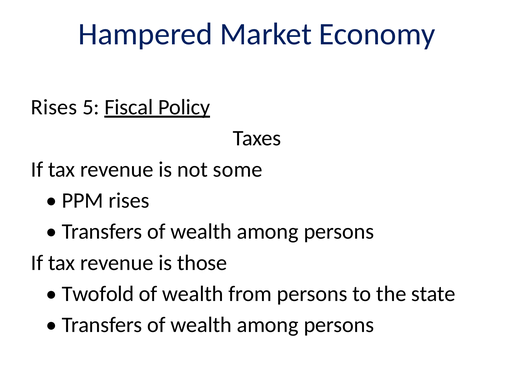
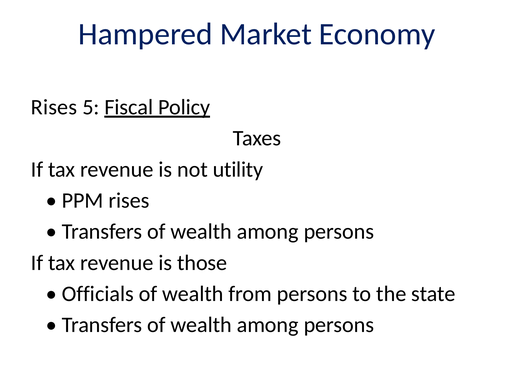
some: some -> utility (238, 170)
Twofold: Twofold -> Officials (98, 294)
